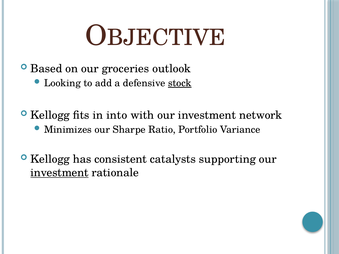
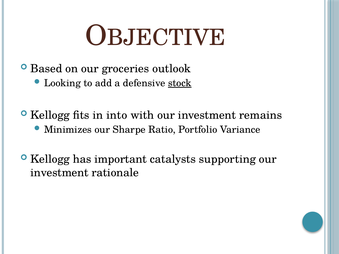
network: network -> remains (261, 115)
consistent: consistent -> important (121, 159)
investment underline: present -> none (59, 173)
